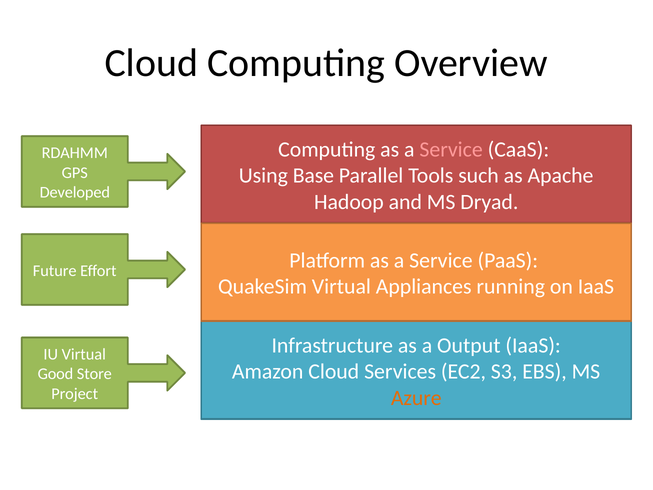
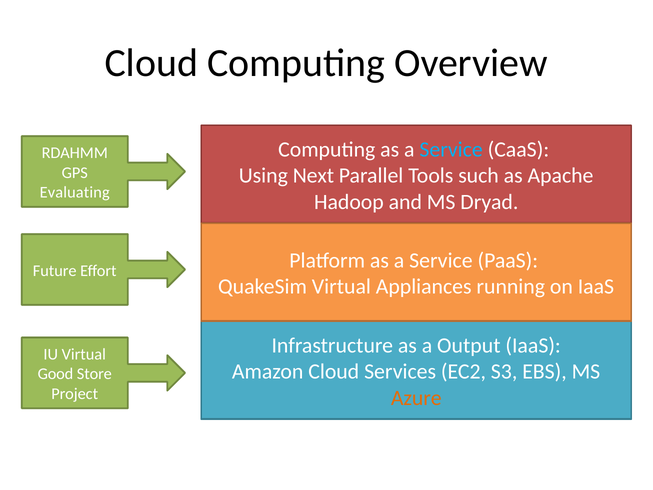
Service colour: pink -> light blue (451, 150)
Base: Base -> Next (313, 176)
Developed: Developed -> Evaluating (75, 192)
